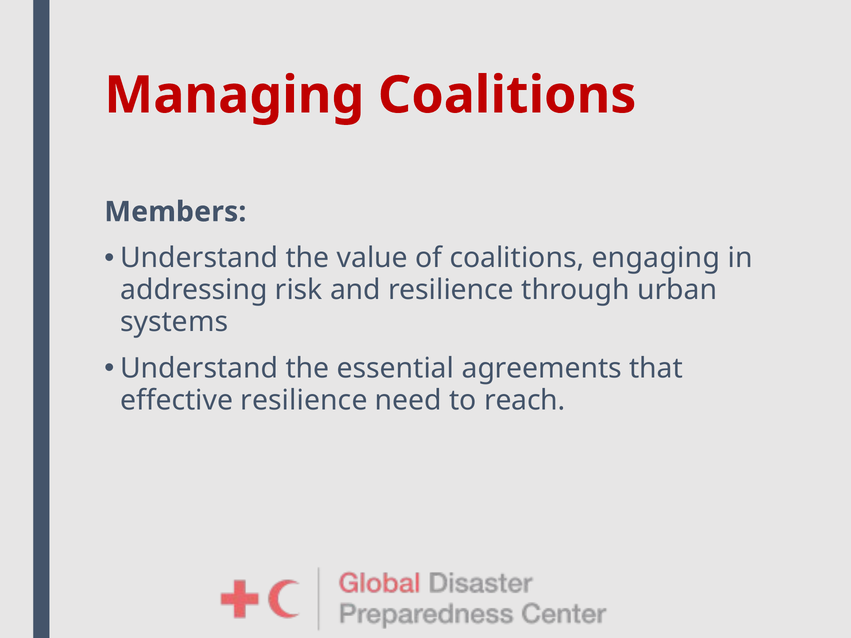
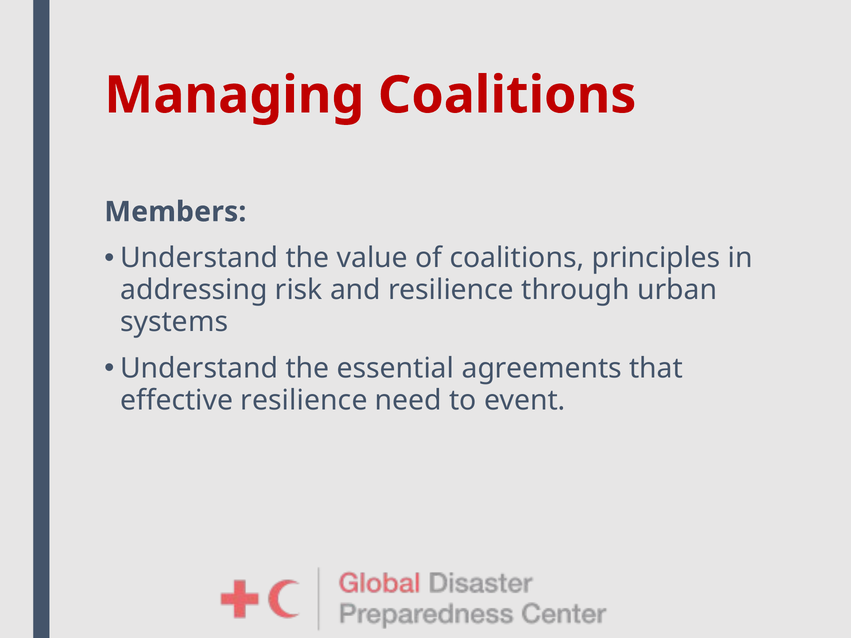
engaging: engaging -> principles (656, 258)
reach: reach -> event (525, 400)
